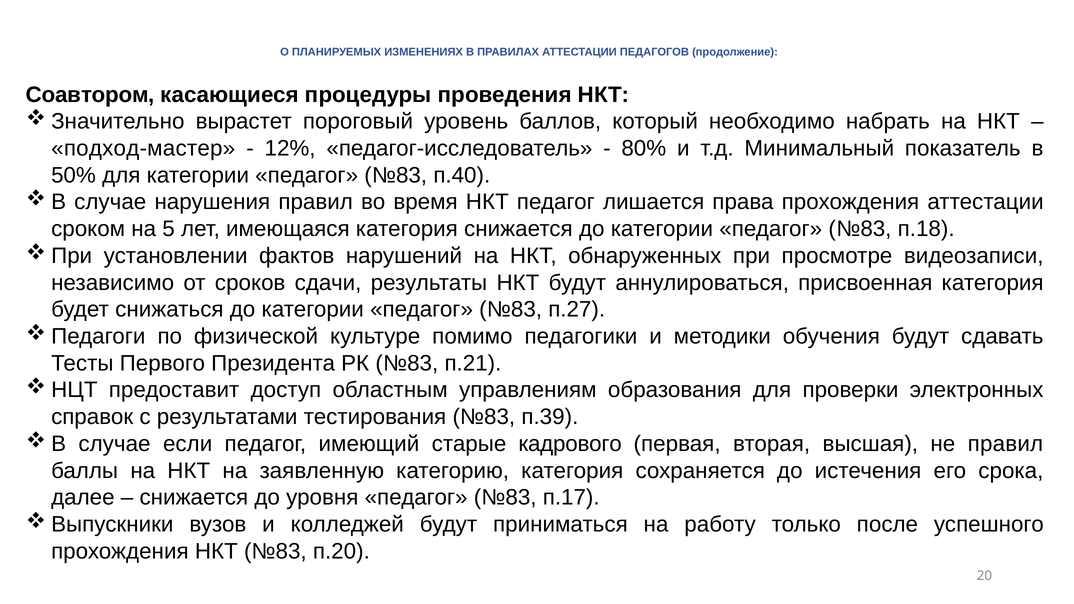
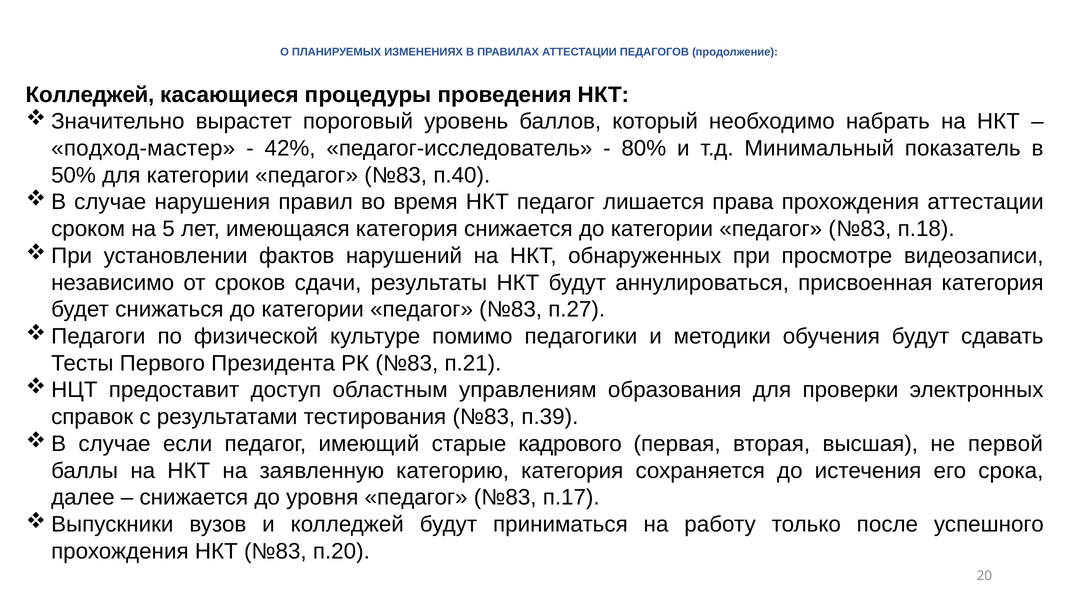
Соавтором: Соавтором -> Колледжей (90, 95)
12%: 12% -> 42% (290, 148)
не правил: правил -> первой (1005, 444)
